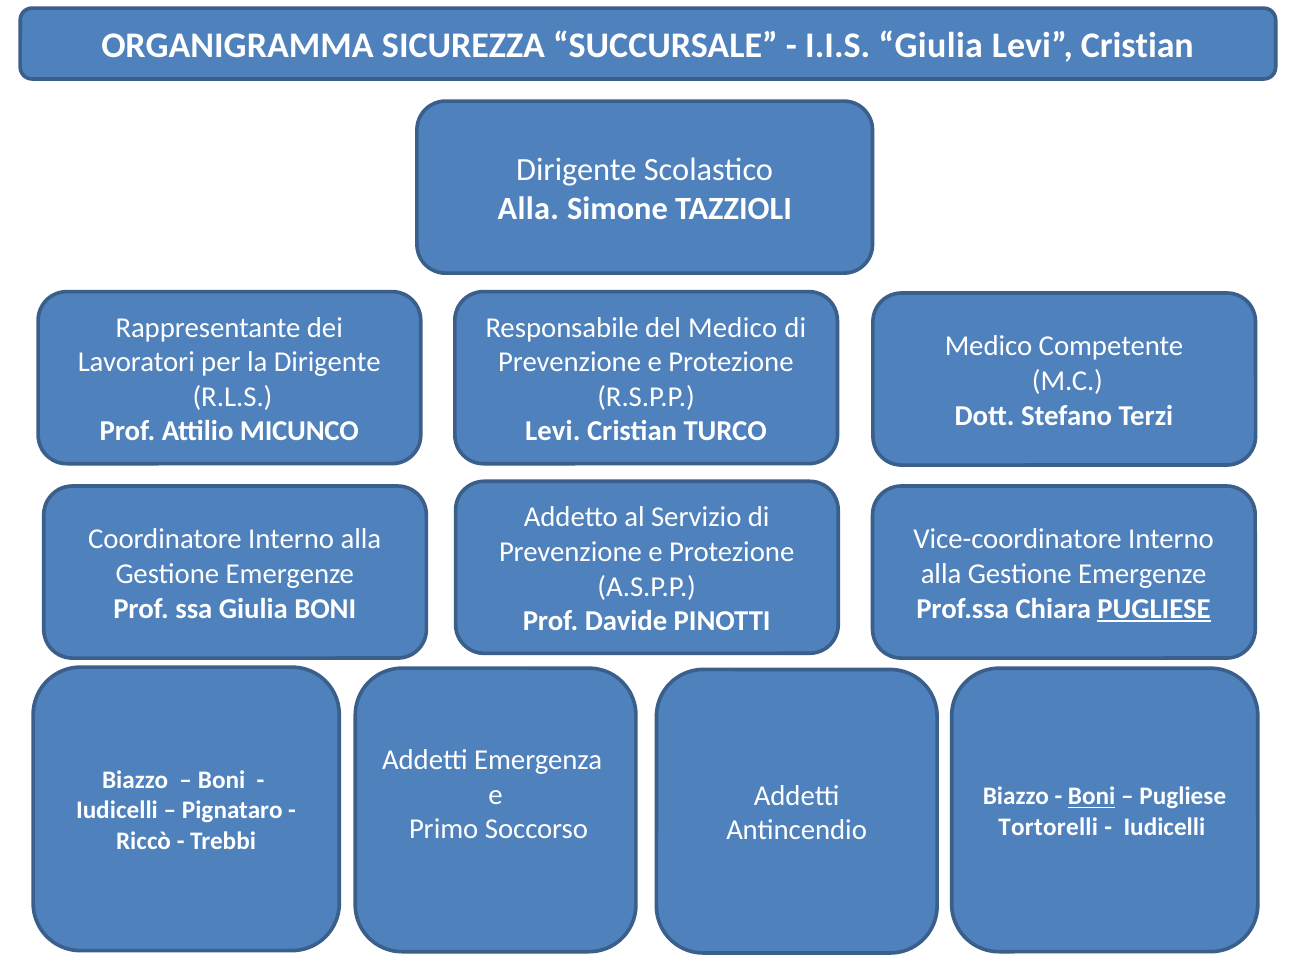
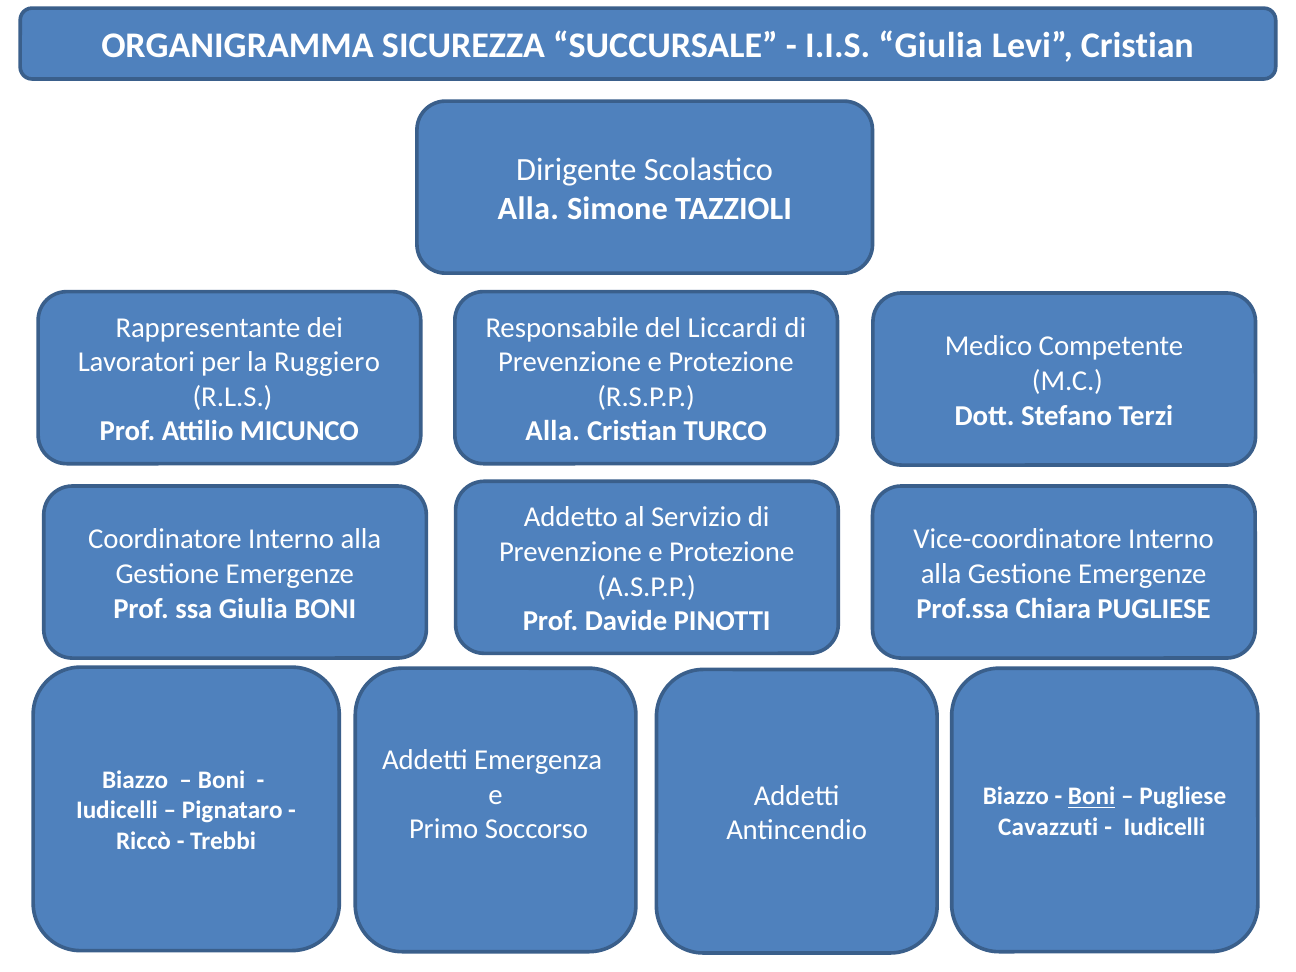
del Medico: Medico -> Liccardi (733, 328)
la Dirigente: Dirigente -> Ruggiero (327, 362)
Levi: Levi -> Alla (553, 431)
PUGLIESE underline: present -> none (1154, 609)
Tortorelli: Tortorelli -> Cavazzuti (1048, 827)
